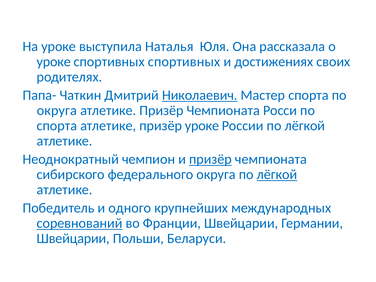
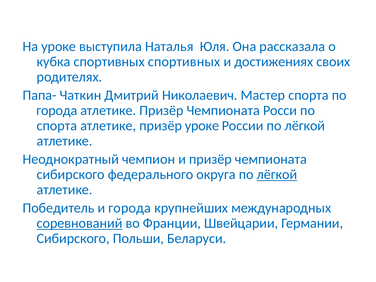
уроке: уроке -> кубка (54, 62)
Николаевич underline: present -> none (200, 95)
округа: округа -> города (57, 111)
призёр underline: present -> none (210, 159)
и одного: одного -> города (130, 208)
Швейцарии: Швейцарии -> Сибирского (73, 239)
